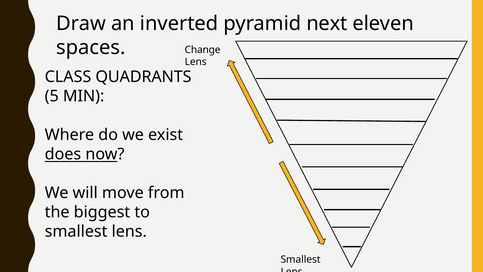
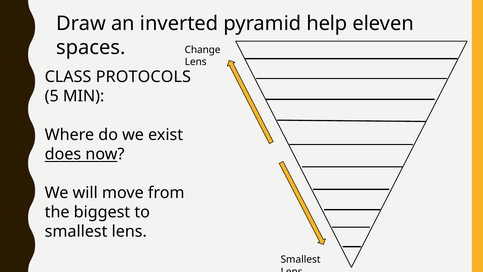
next: next -> help (327, 23)
QUADRANTS: QUADRANTS -> PROTOCOLS (143, 77)
